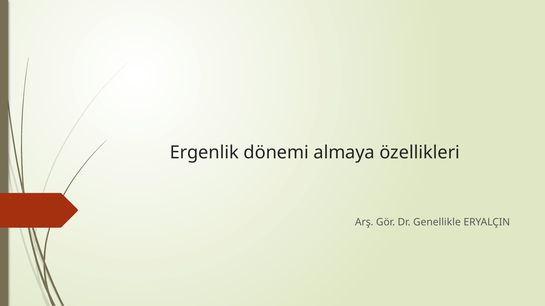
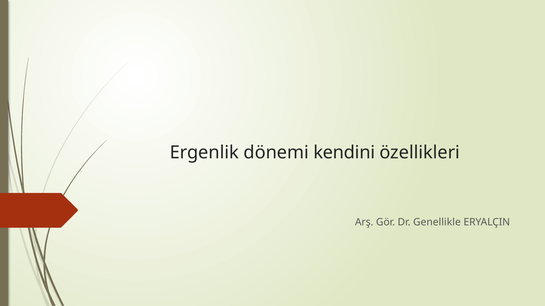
almaya: almaya -> kendini (344, 153)
